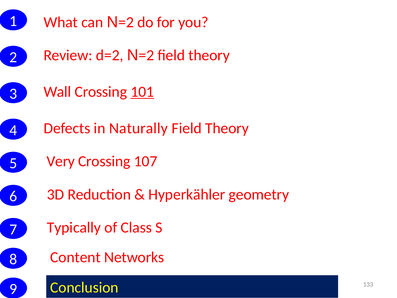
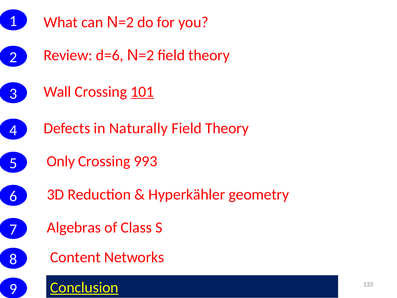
d=2: d=2 -> d=6 (110, 55)
Very: Very -> Only (61, 161)
107: 107 -> 993 (146, 161)
Typically: Typically -> Algebras (74, 227)
Conclusion underline: none -> present (84, 287)
